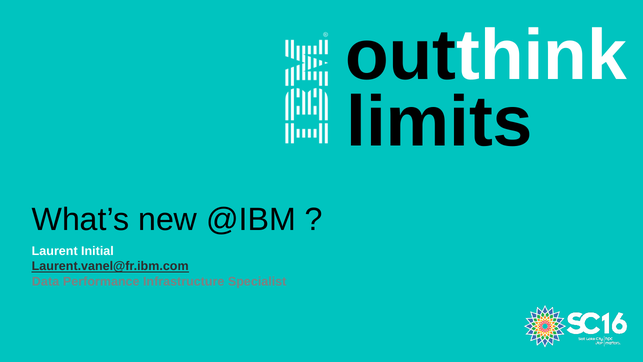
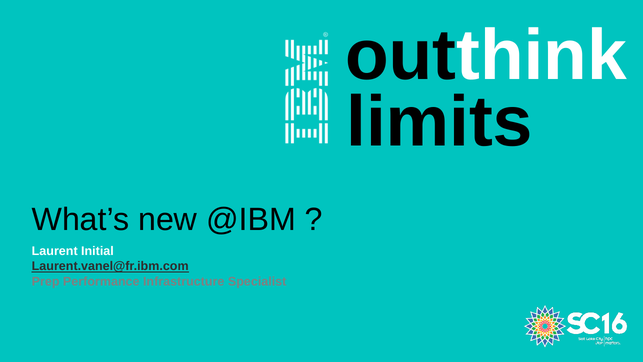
Data: Data -> Prep (46, 281)
